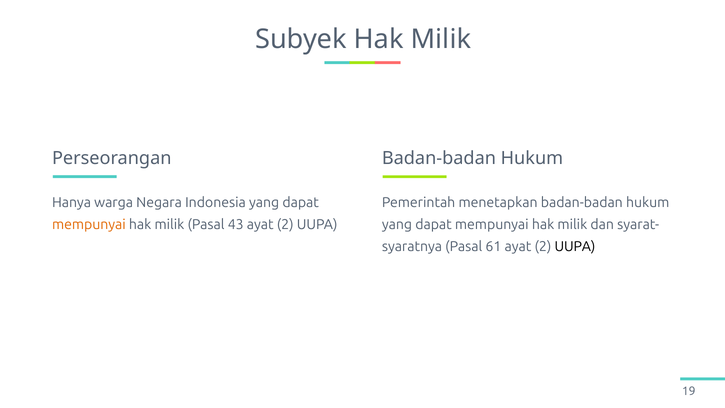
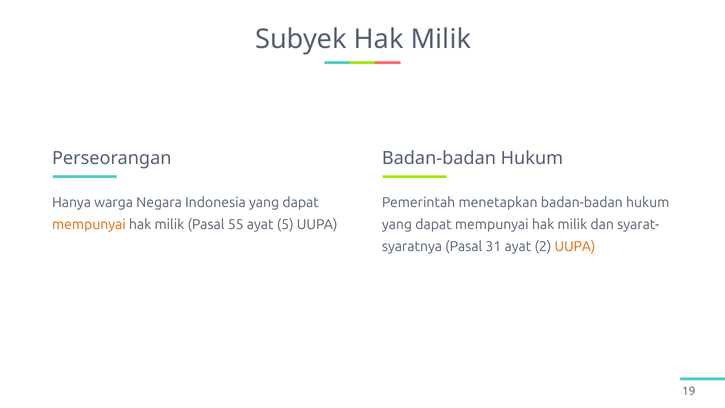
43: 43 -> 55 (236, 225)
2: 2 -> 5 (285, 225)
61: 61 -> 31 (493, 247)
UUPA colour: black -> orange (575, 247)
